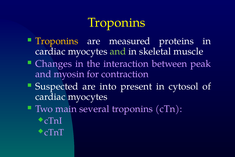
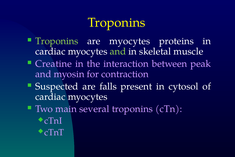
Troponins colour: yellow -> light green (57, 41)
are measured: measured -> myocytes (130, 41)
Changes: Changes -> Creatine (54, 64)
into: into -> falls (108, 86)
